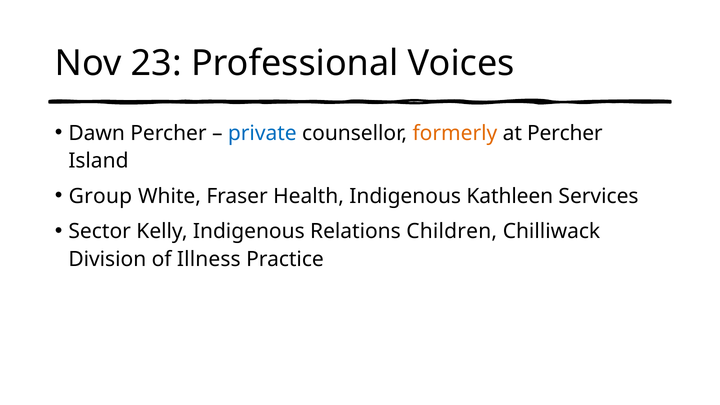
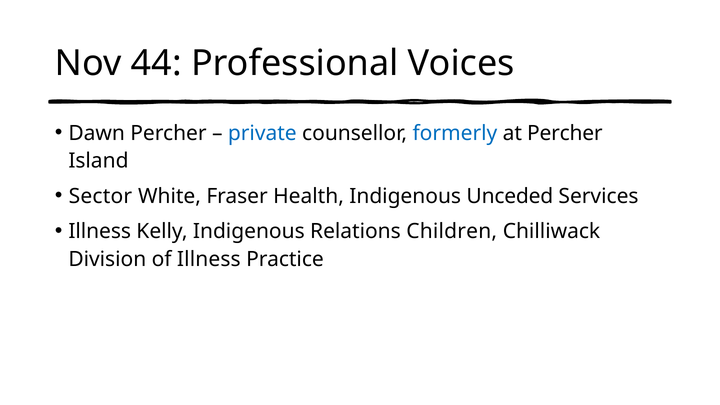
23: 23 -> 44 (156, 63)
formerly colour: orange -> blue (455, 133)
Group: Group -> Sector (100, 196)
Kathleen: Kathleen -> Unceded (510, 196)
Sector: Sector -> Illness (100, 231)
